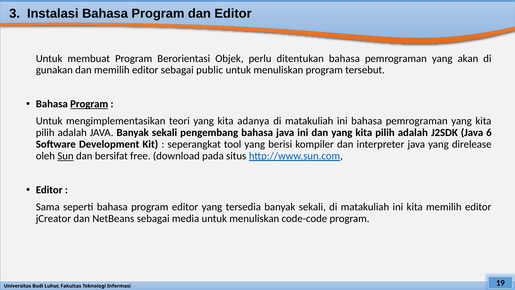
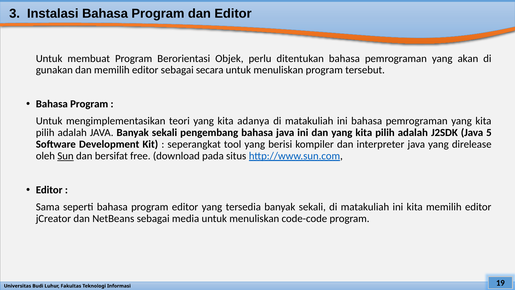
public: public -> secara (210, 70)
Program underline: present -> none (89, 104)
6: 6 -> 5 (489, 132)
